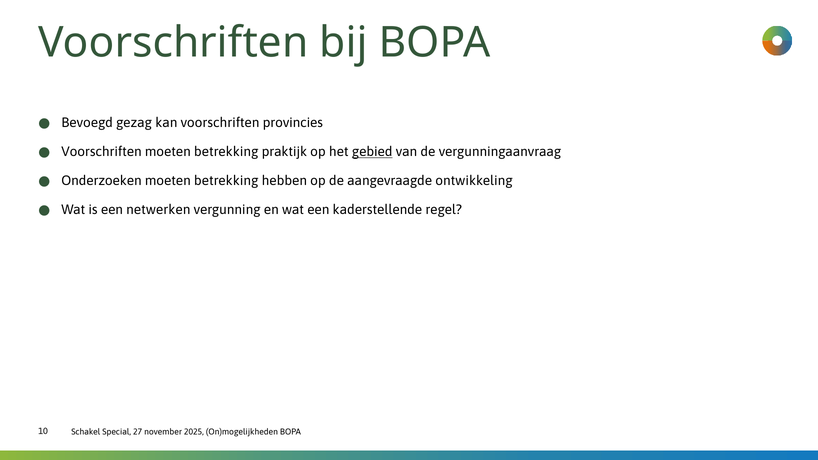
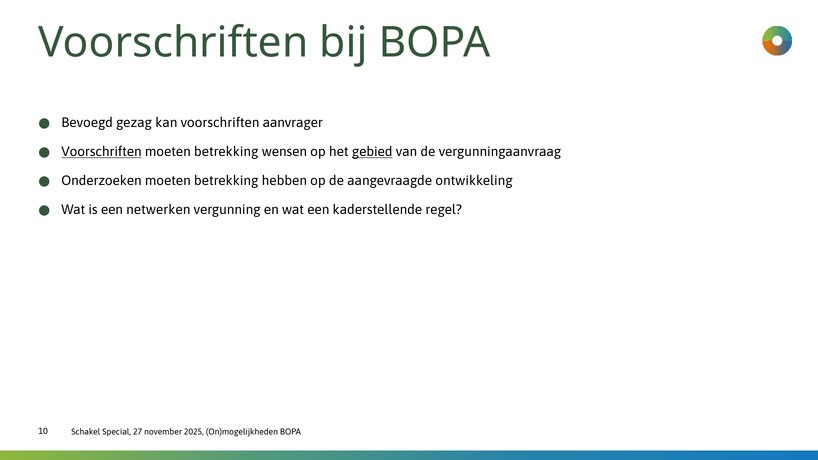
provincies: provincies -> aanvrager (293, 123)
Voorschriften underline: none -> present (102, 152)
praktijk: praktijk -> wensen (284, 152)
